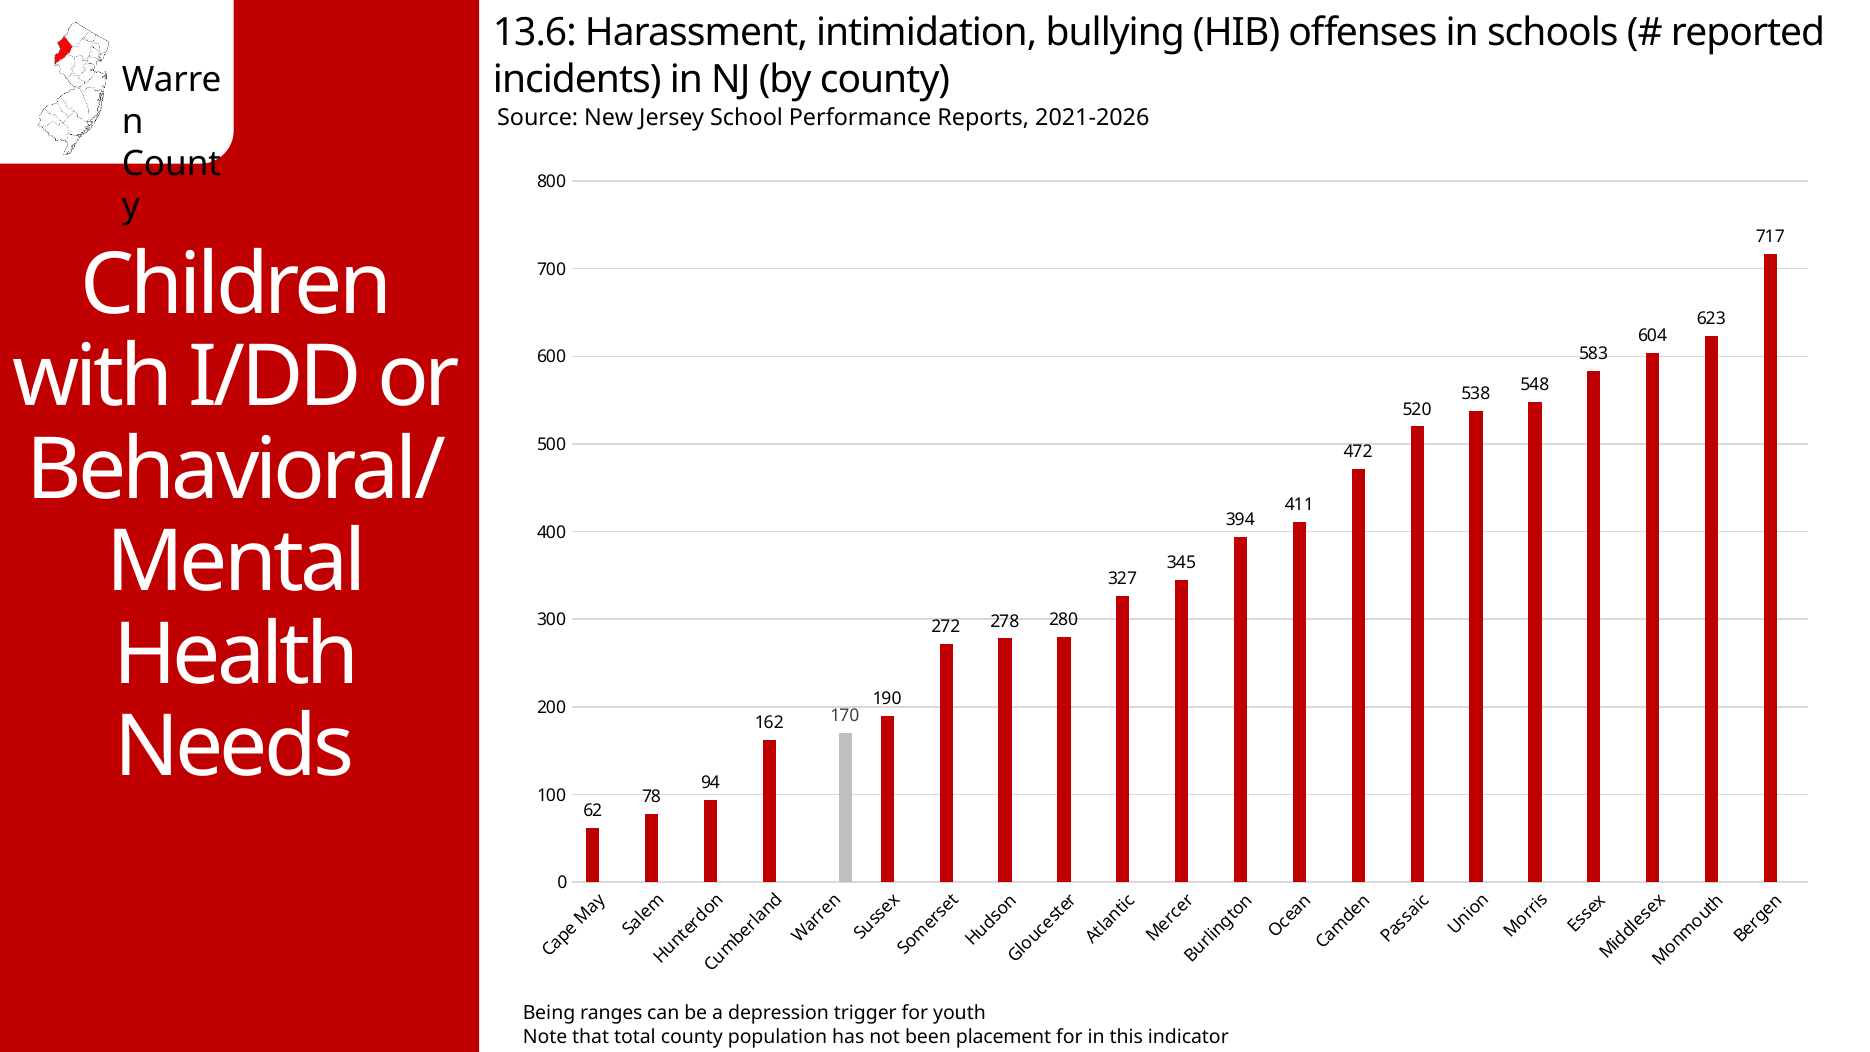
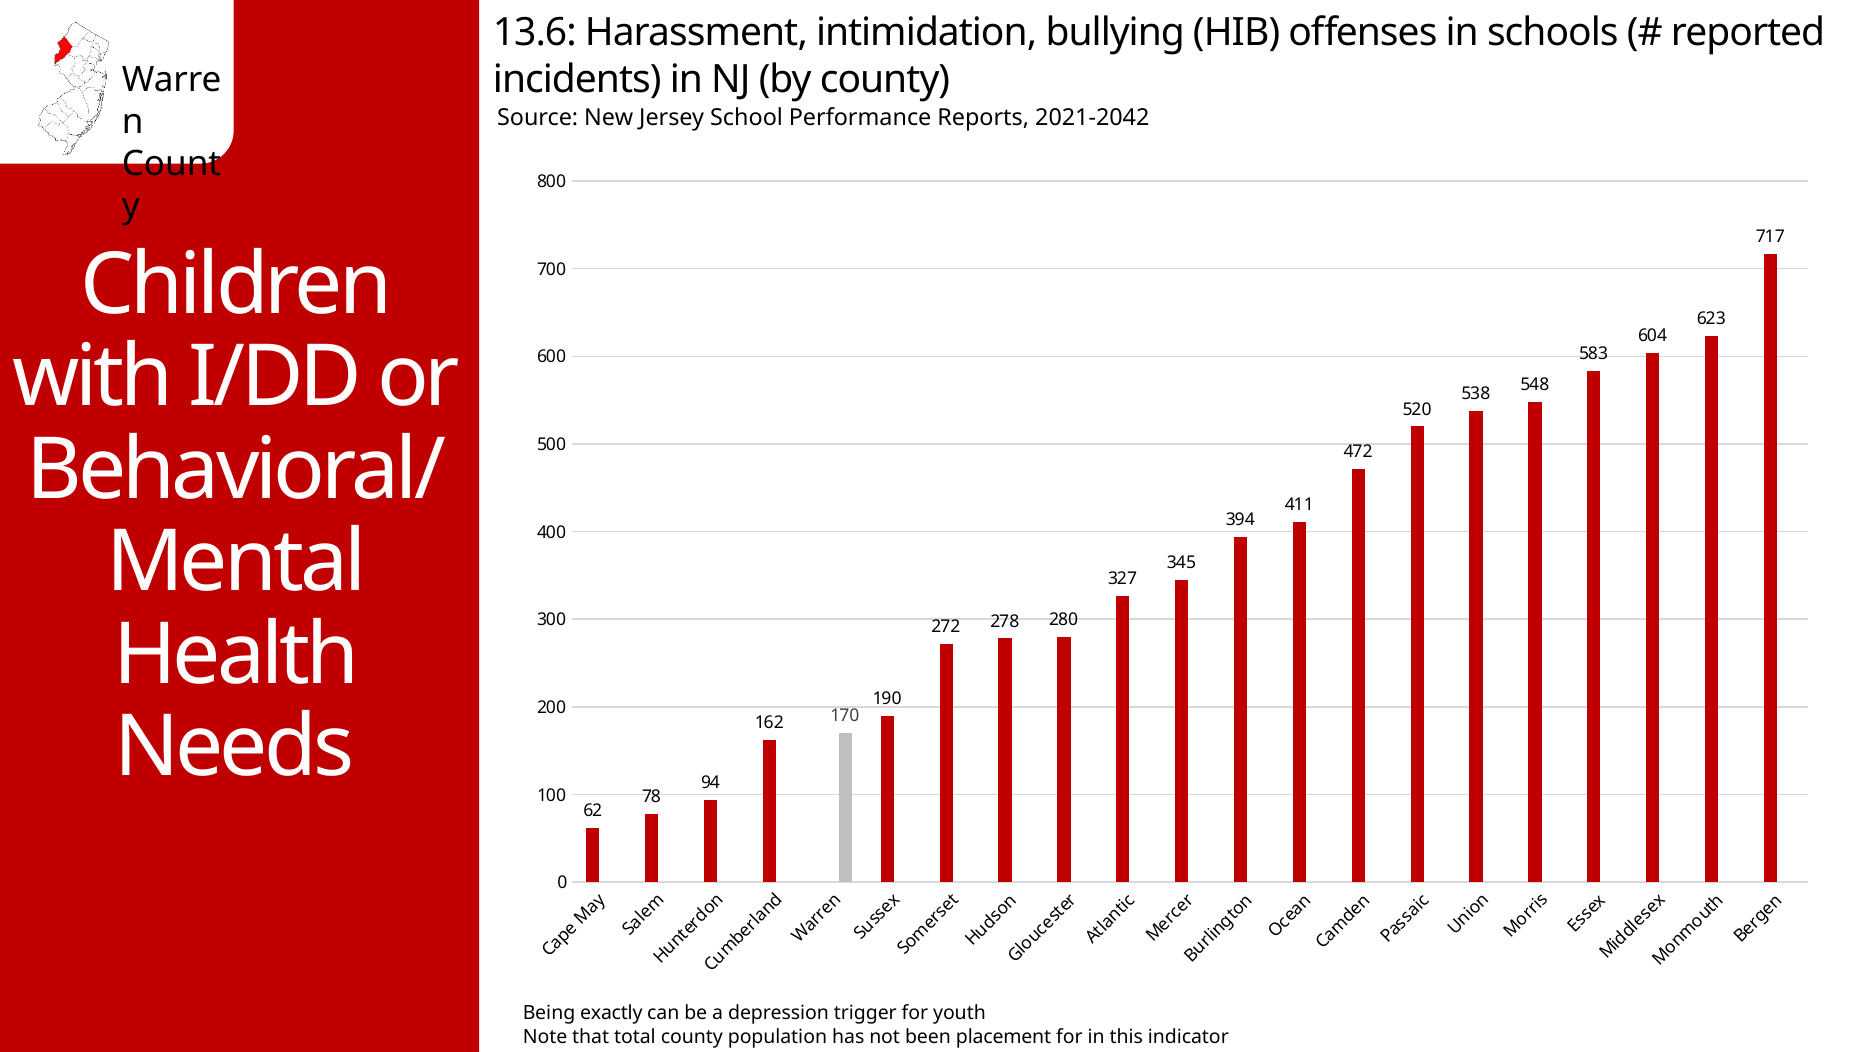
2021-2026: 2021-2026 -> 2021-2042 (1092, 118)
ranges: ranges -> exactly (611, 1013)
